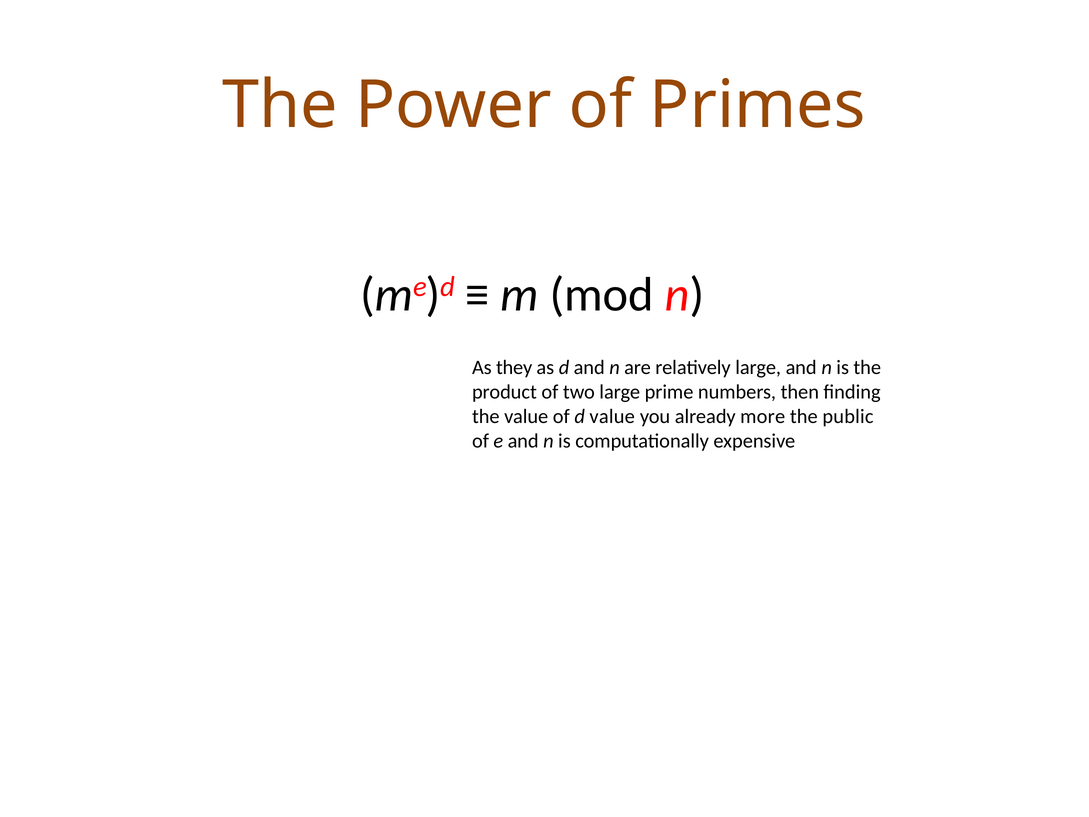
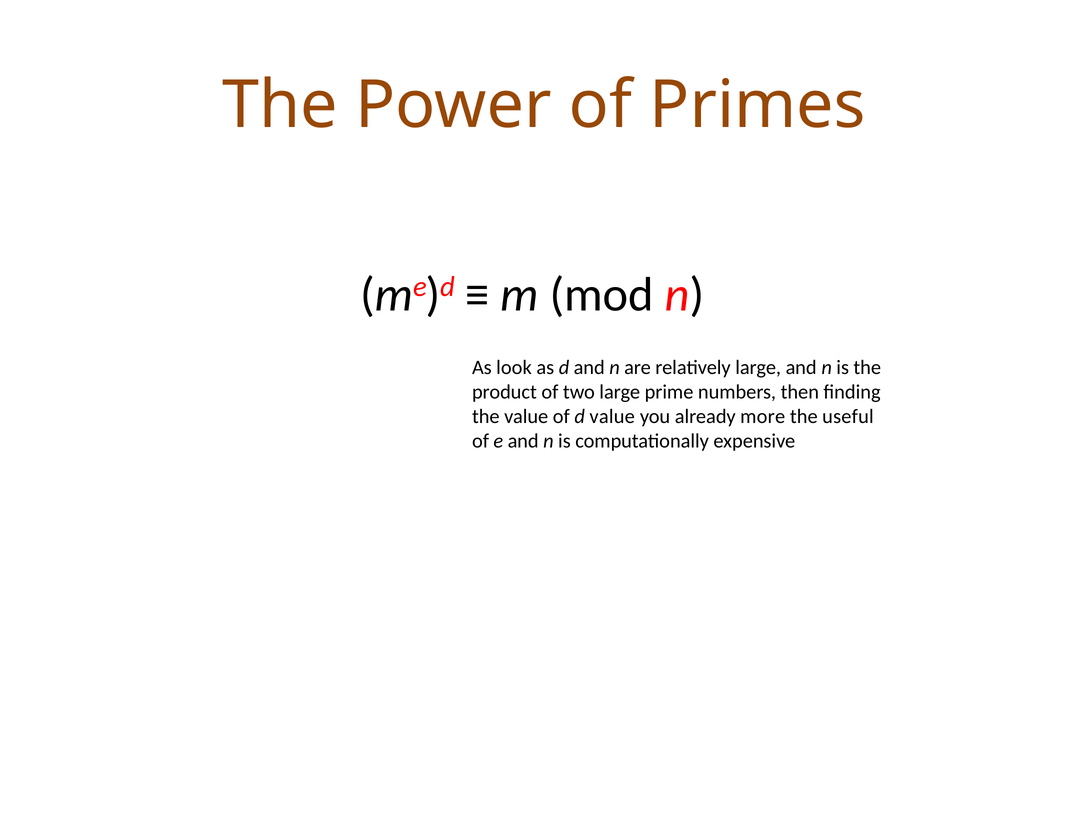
they: they -> look (514, 368)
public: public -> useful (848, 417)
